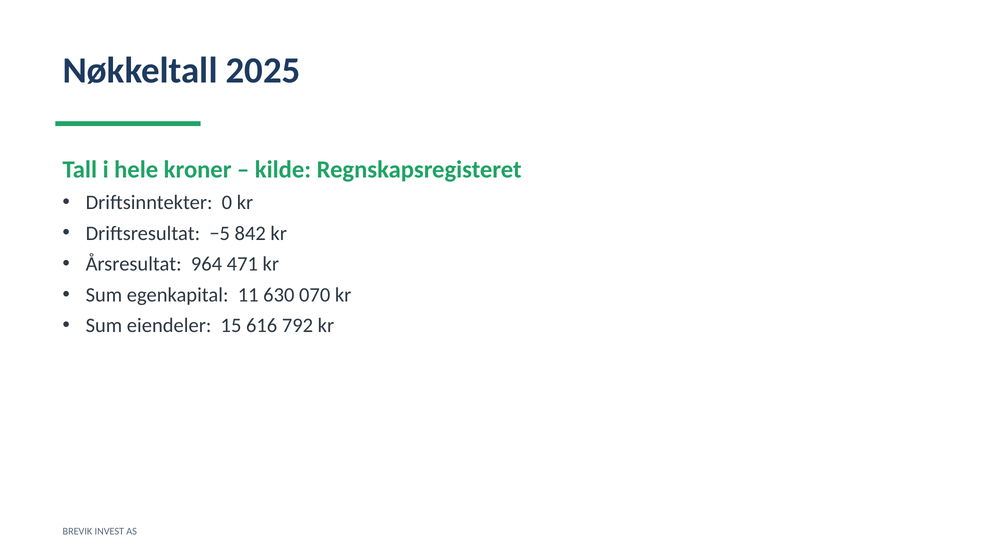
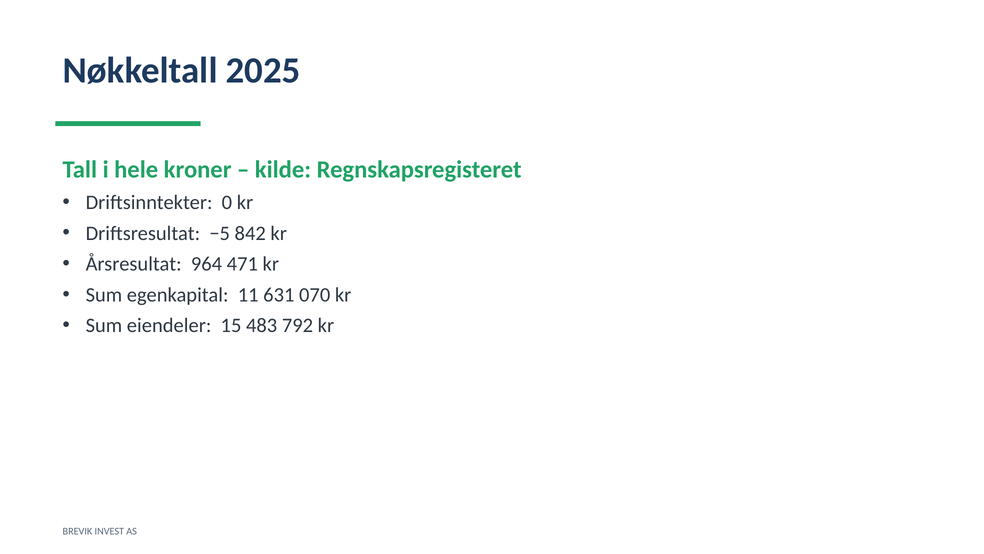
630: 630 -> 631 (279, 295)
616: 616 -> 483 (262, 325)
